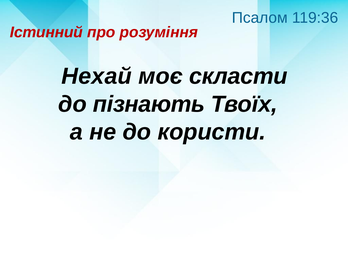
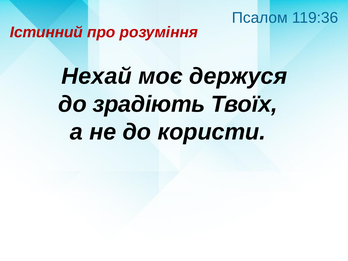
скласти: скласти -> держуся (238, 76)
пізнають: пізнають -> зрадіють (149, 104)
